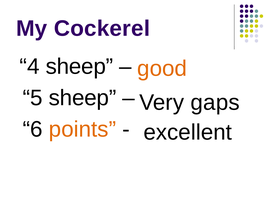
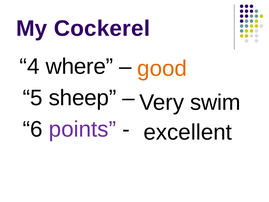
4 sheep: sheep -> where (79, 66)
gaps: gaps -> swim (215, 102)
points colour: orange -> purple (82, 129)
